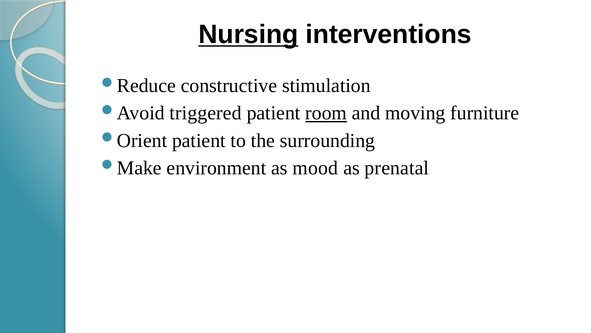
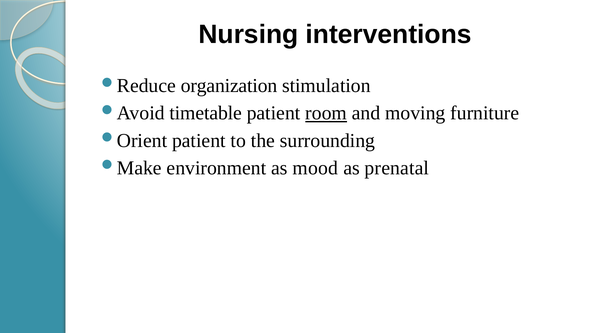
Nursing underline: present -> none (248, 35)
constructive: constructive -> organization (229, 86)
triggered: triggered -> timetable (206, 113)
